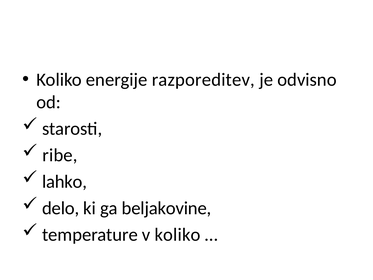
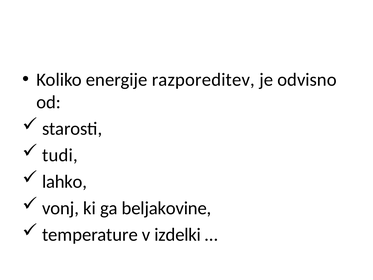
ribe: ribe -> tudi (60, 155)
delo: delo -> vonj (61, 208)
v koliko: koliko -> izdelki (178, 235)
